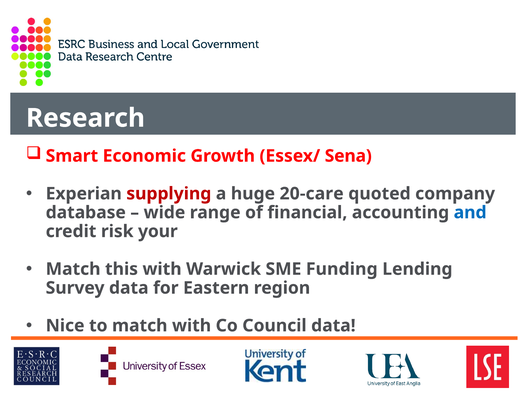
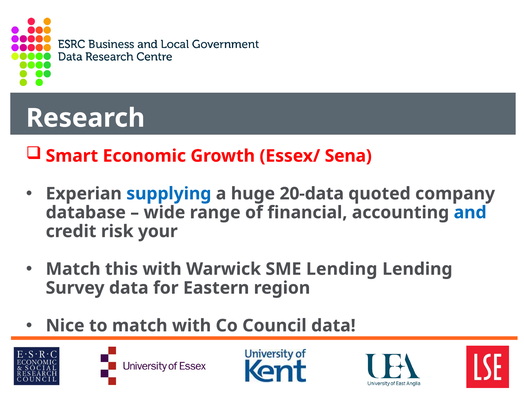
supplying colour: red -> blue (169, 194)
20-care: 20-care -> 20-data (312, 194)
SME Funding: Funding -> Lending (342, 269)
